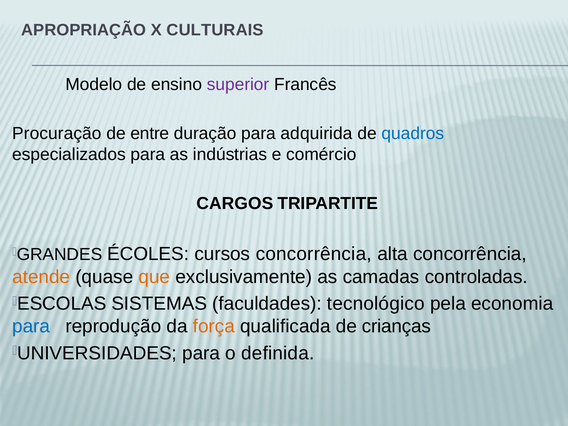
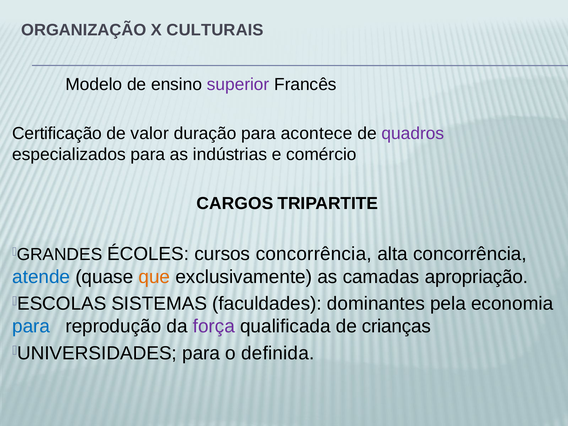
APROPRIAÇÃO: APROPRIAÇÃO -> ORGANIZAÇÃO (84, 30)
Procuração: Procuração -> Certificação (57, 133)
entre: entre -> valor (150, 133)
adquirida: adquirida -> acontece (317, 133)
quadros colour: blue -> purple (413, 133)
atende colour: orange -> blue (41, 277)
controladas: controladas -> apropriação (476, 277)
tecnológico: tecnológico -> dominantes (376, 304)
força colour: orange -> purple (214, 326)
